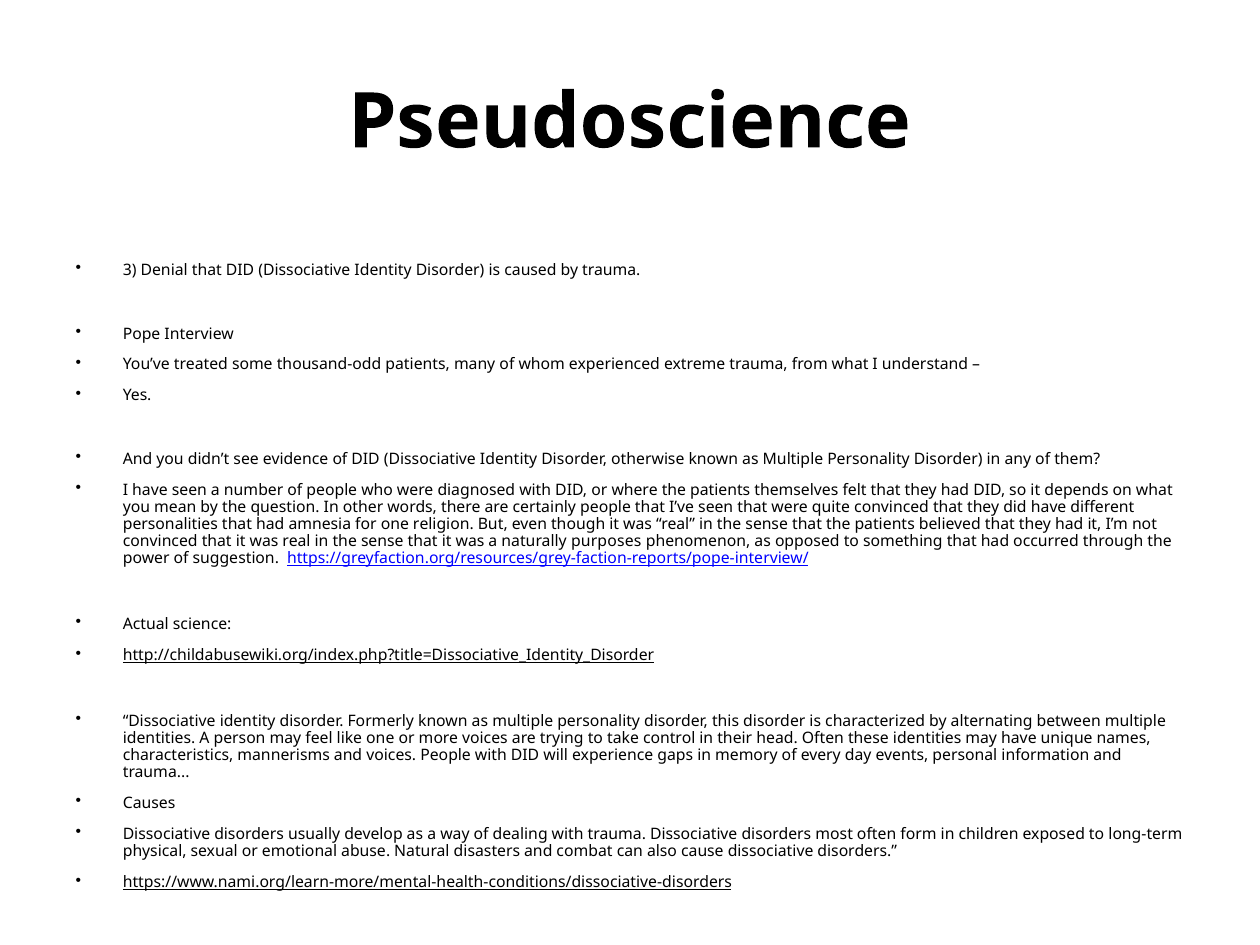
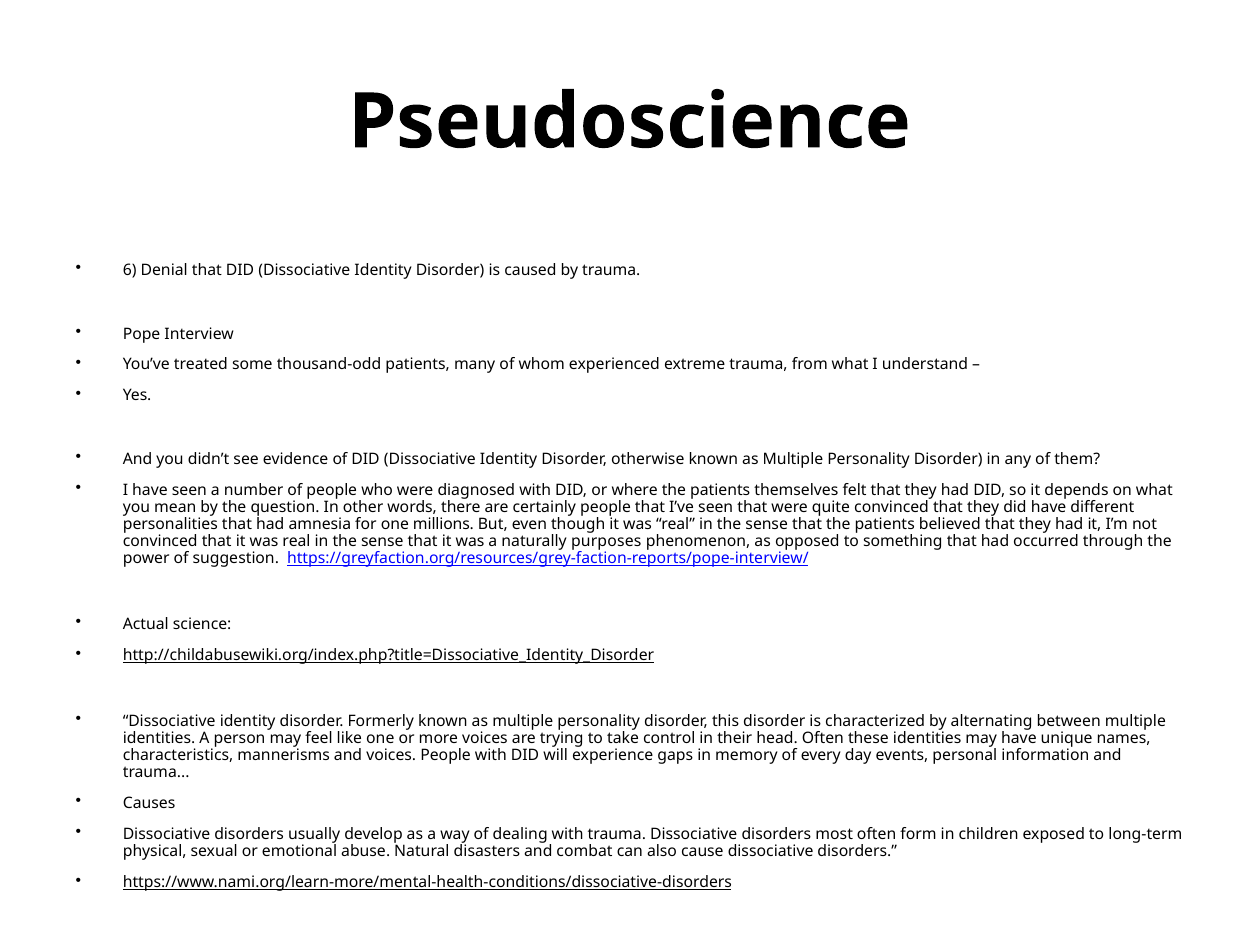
3: 3 -> 6 (130, 270)
religion: religion -> millions (443, 524)
